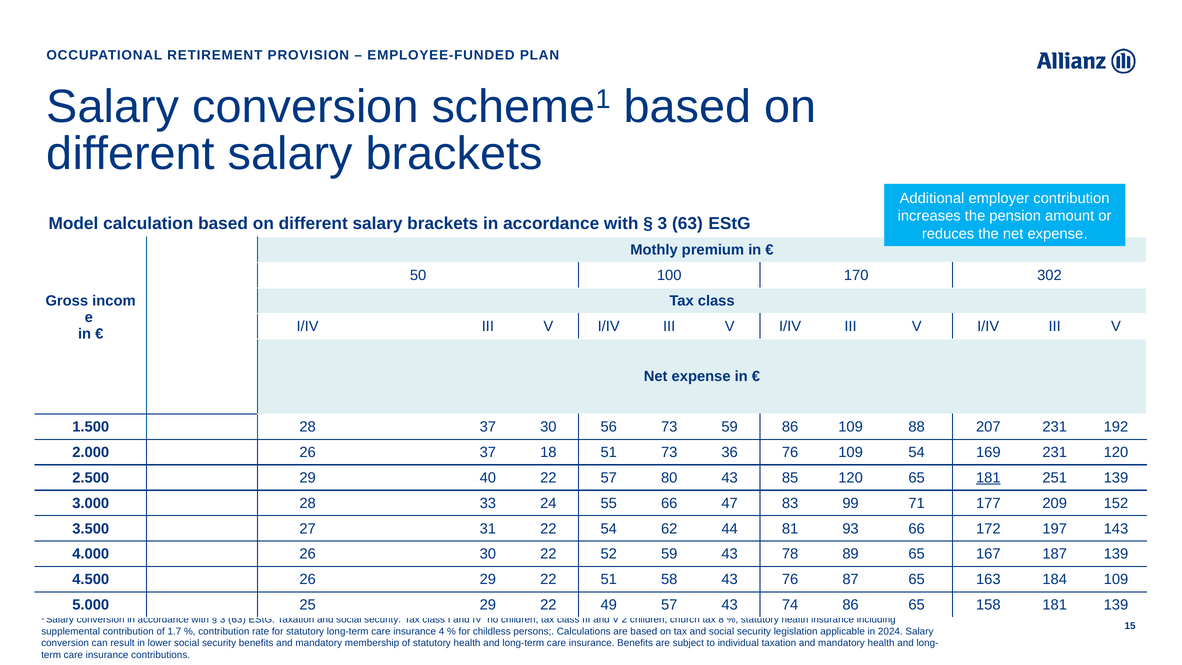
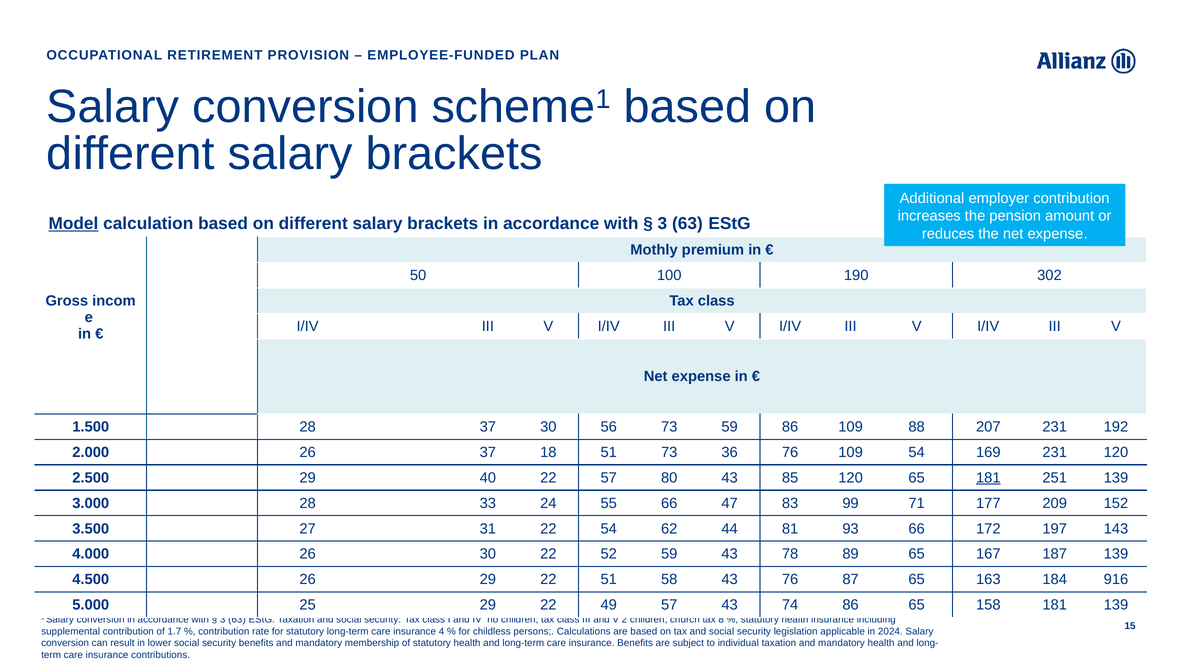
Model underline: none -> present (73, 224)
170: 170 -> 190 (856, 275)
184 109: 109 -> 916 (1116, 579)
